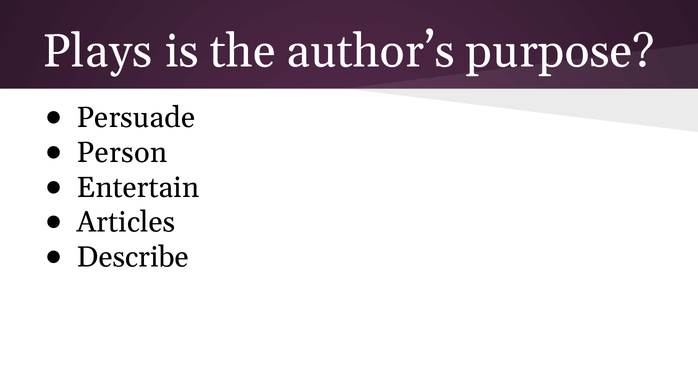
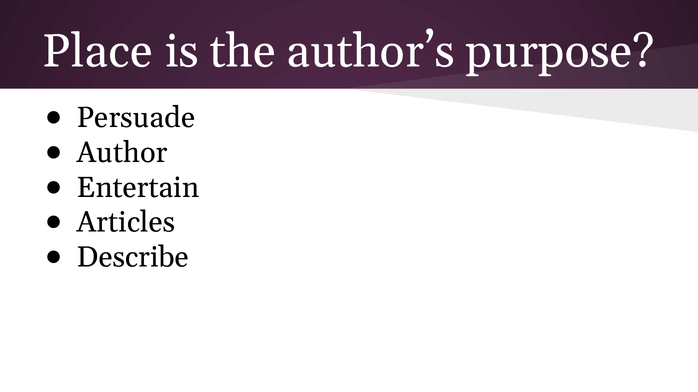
Plays: Plays -> Place (98, 52)
Person: Person -> Author (122, 153)
